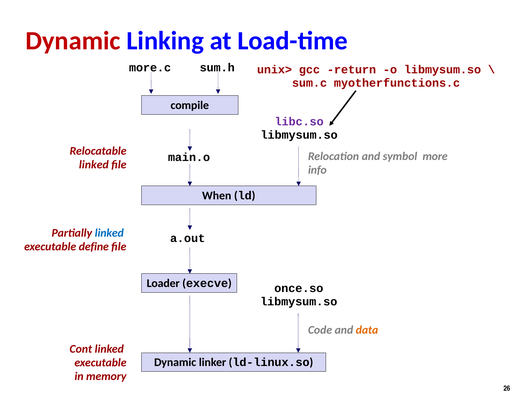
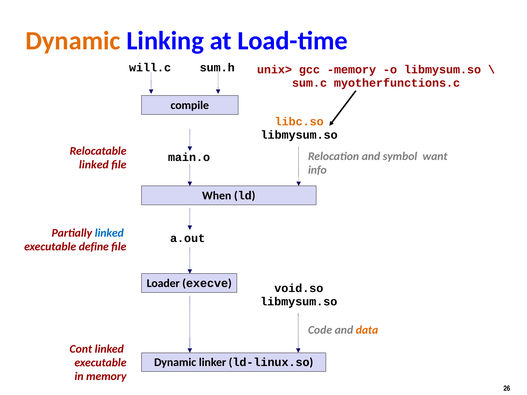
Dynamic colour: red -> orange (73, 41)
more.c: more.c -> will.c (150, 68)
gcc return: return -> memory (352, 70)
libc.so colour: purple -> orange (299, 122)
more: more -> want (435, 156)
once.so: once.so -> void.so (299, 289)
